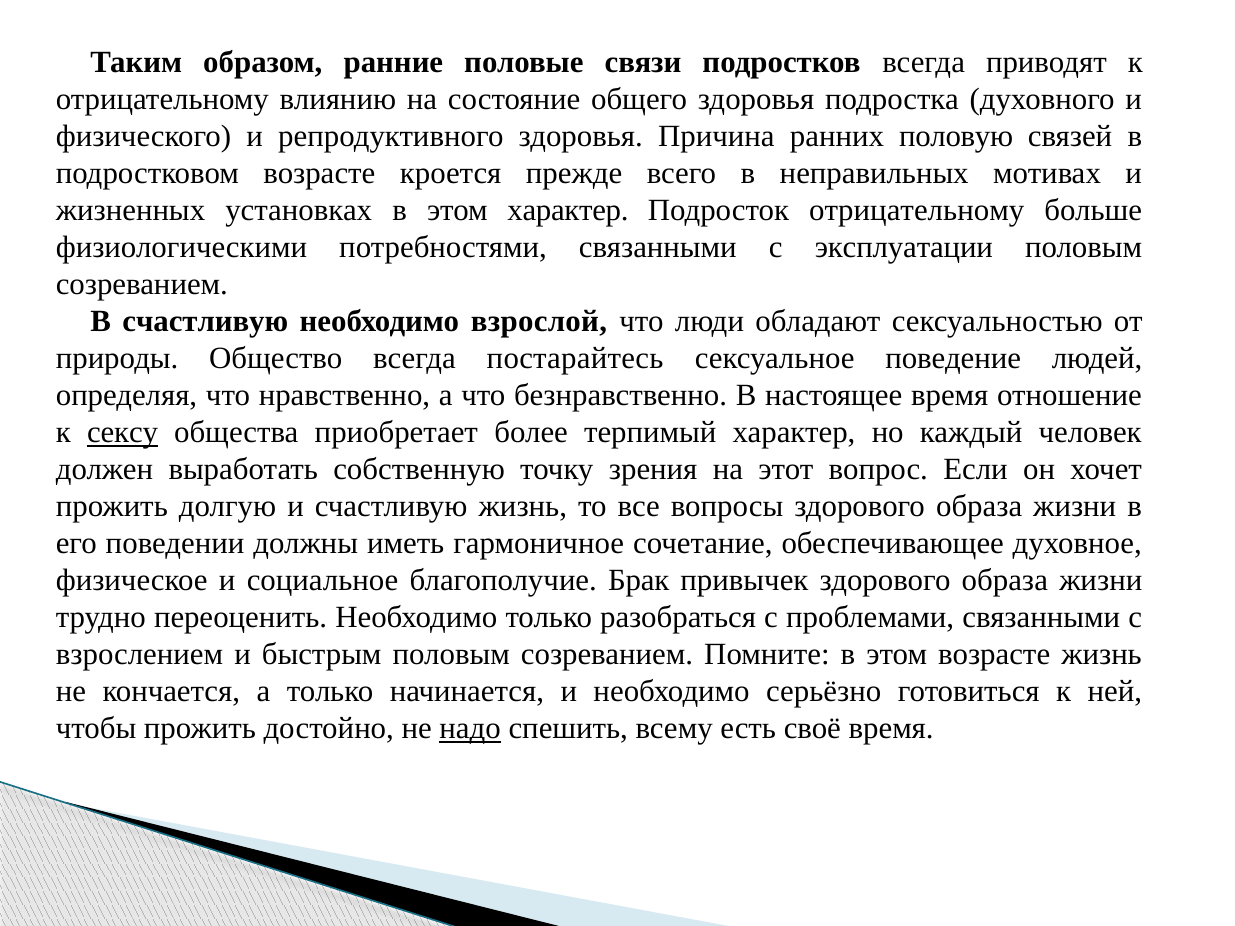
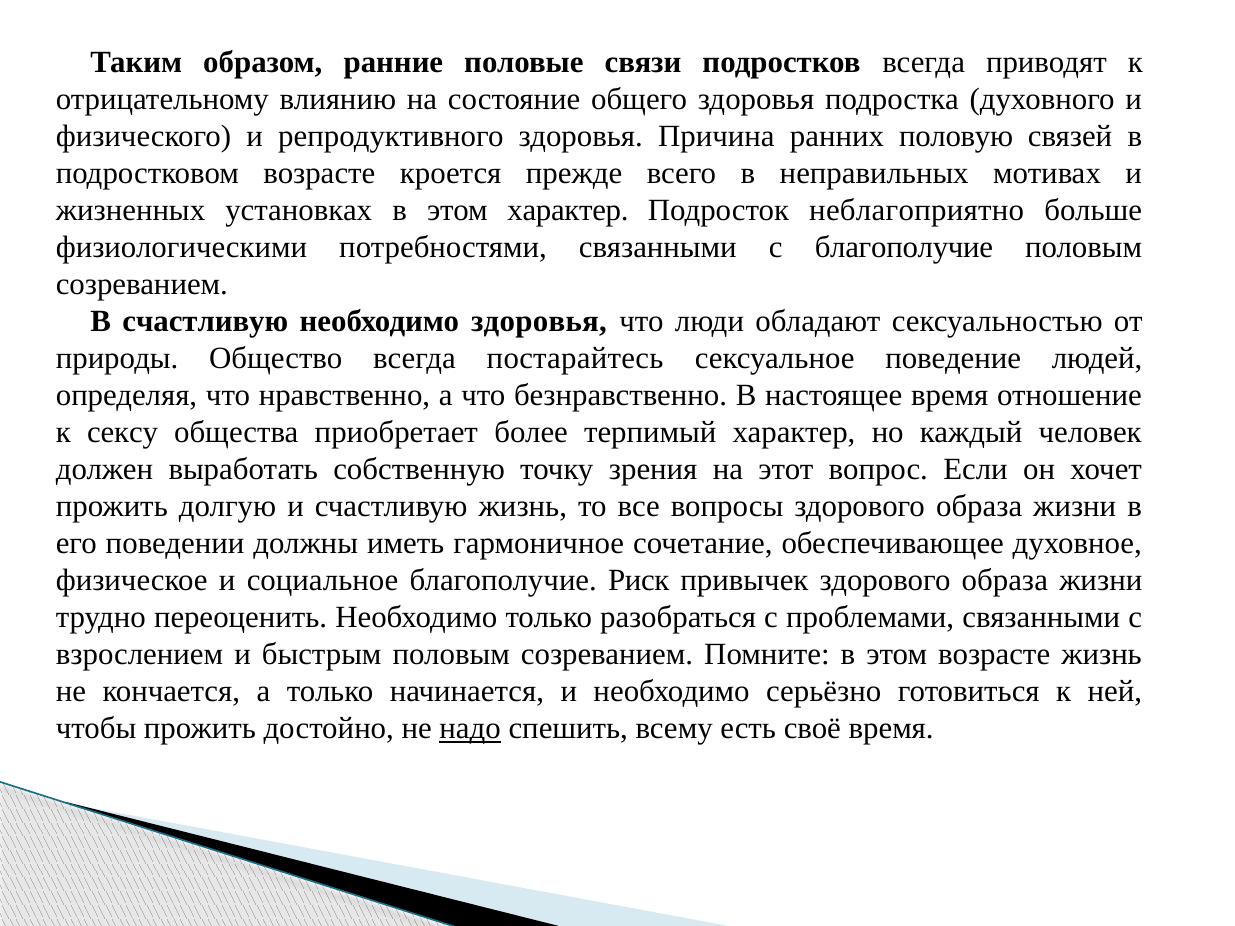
Подросток отрицательному: отрицательному -> неблагоприятно (917, 210)
с эксплуатации: эксплуатации -> благополучие (904, 247)
необходимо взрослой: взрослой -> здоровья (539, 321)
сексу underline: present -> none (123, 432)
Брак: Брак -> Риск (639, 581)
